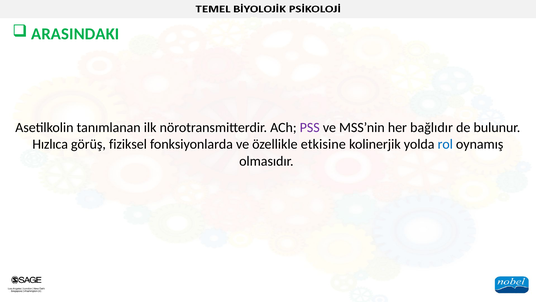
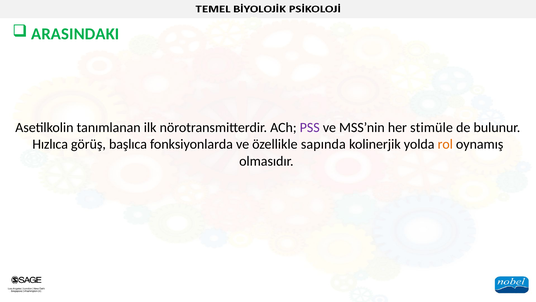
bağlıdır: bağlıdır -> stimüle (431, 127)
fiziksel: fiziksel -> başlıca (128, 144)
etkisine: etkisine -> sapında (323, 144)
rol colour: blue -> orange (445, 144)
